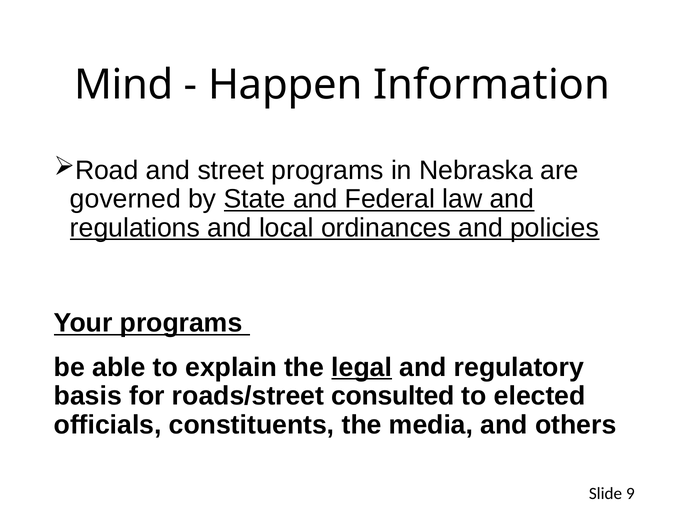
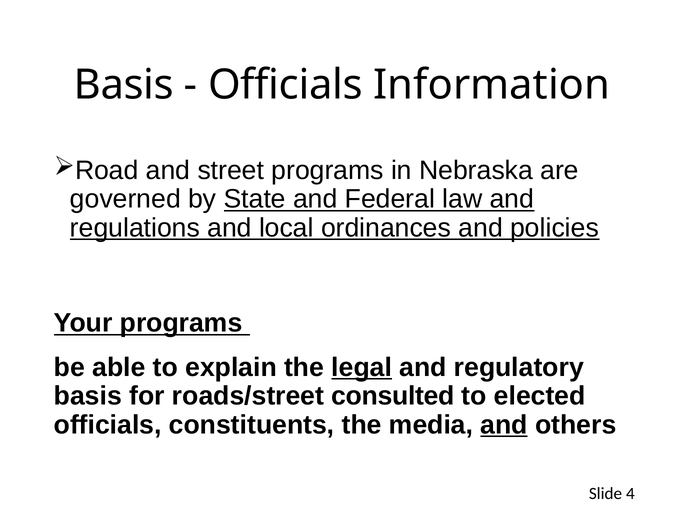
Mind: Mind -> Basis (124, 85)
Happen: Happen -> Officials (285, 85)
and underline: none -> present (504, 425)
9: 9 -> 4 (630, 493)
